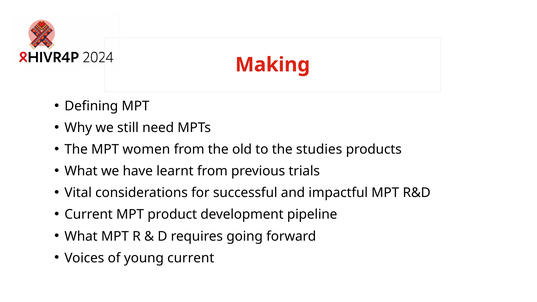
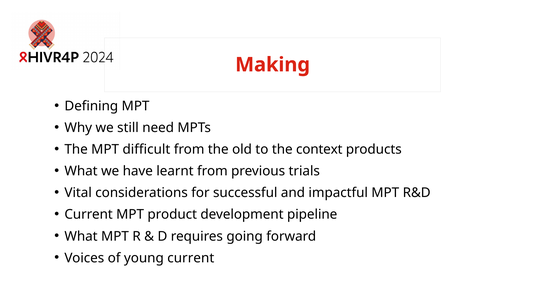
women: women -> difficult (146, 149)
studies: studies -> context (319, 149)
